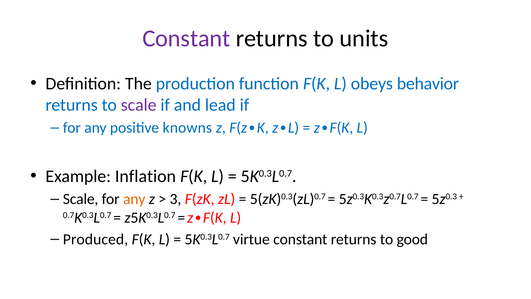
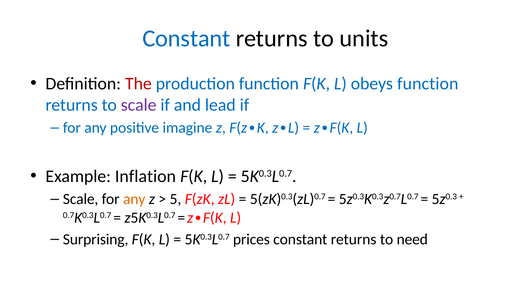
Constant colour: purple -> blue (186, 39)
The colour: black -> red (138, 84)
obeys behavior: behavior -> function (428, 84)
knowns: knowns -> imagine (187, 128)
3: 3 -> 5 (175, 199)
Produced: Produced -> Surprising (96, 239)
virtue: virtue -> prices (251, 239)
good: good -> need (412, 239)
